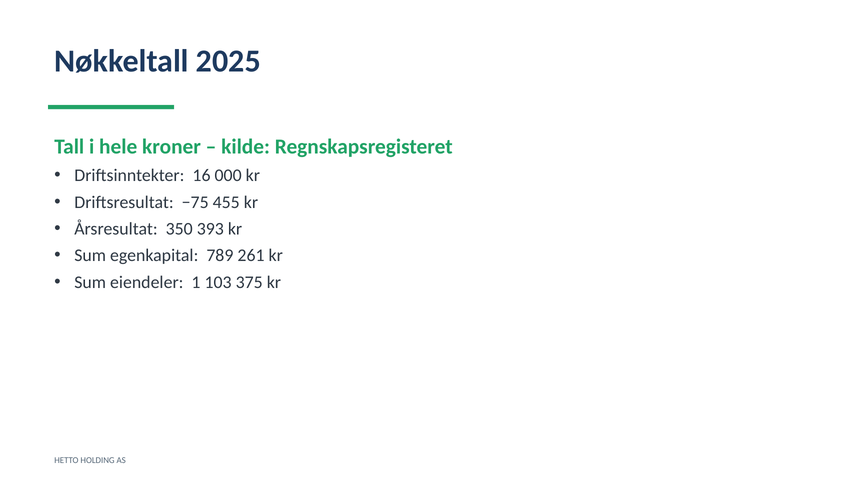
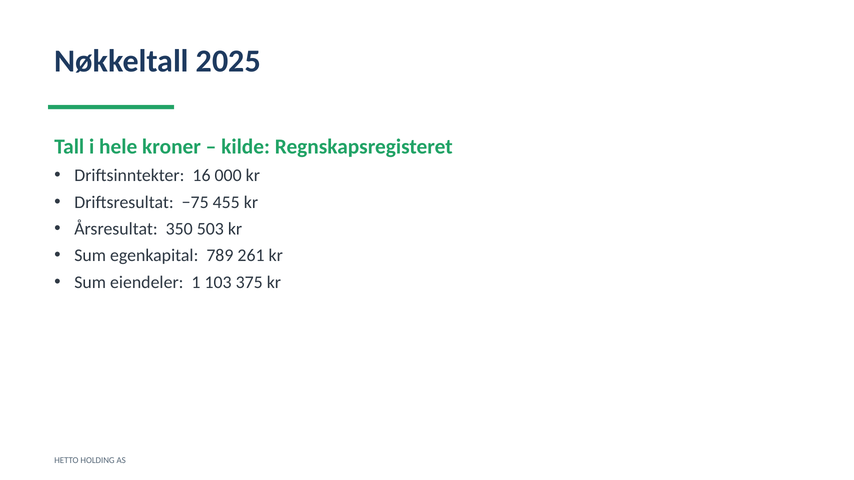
393: 393 -> 503 (210, 229)
